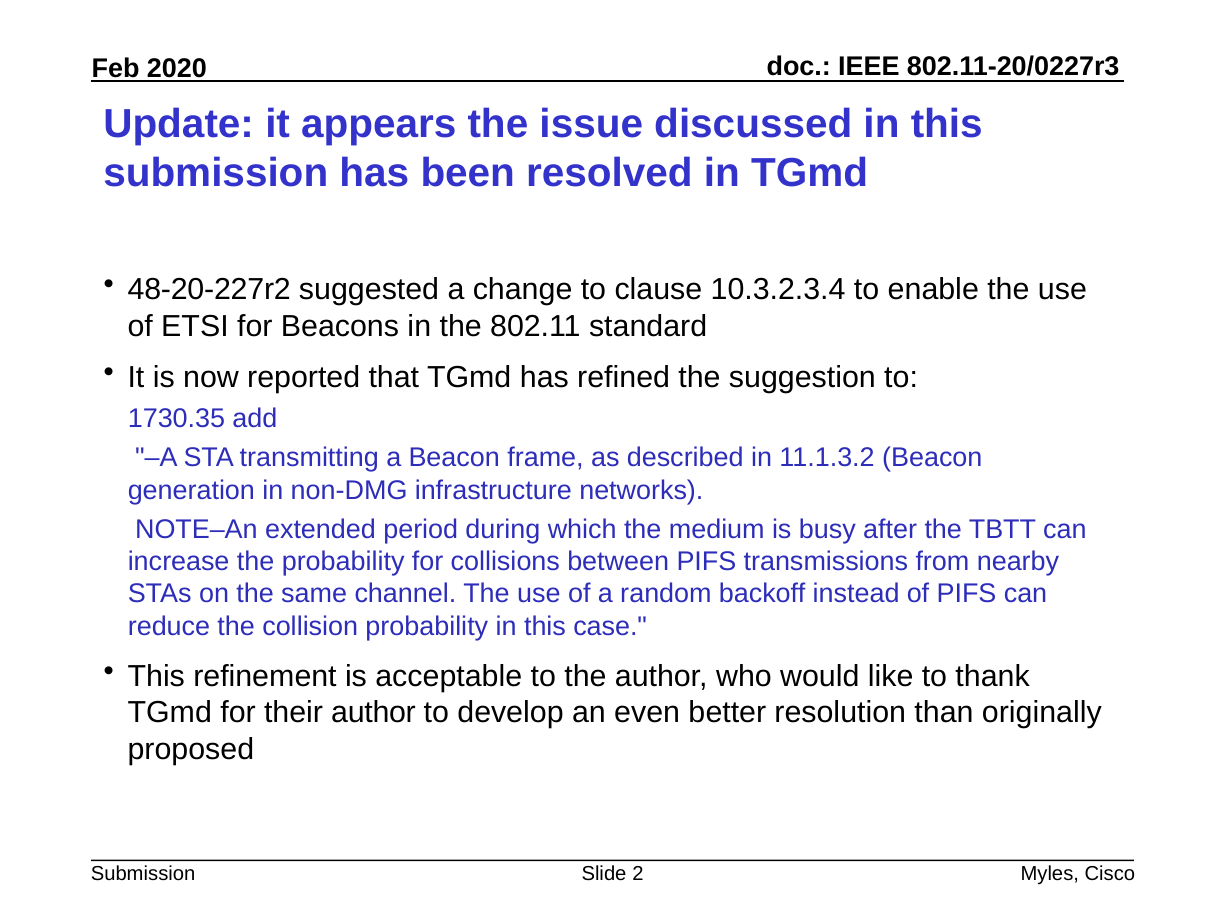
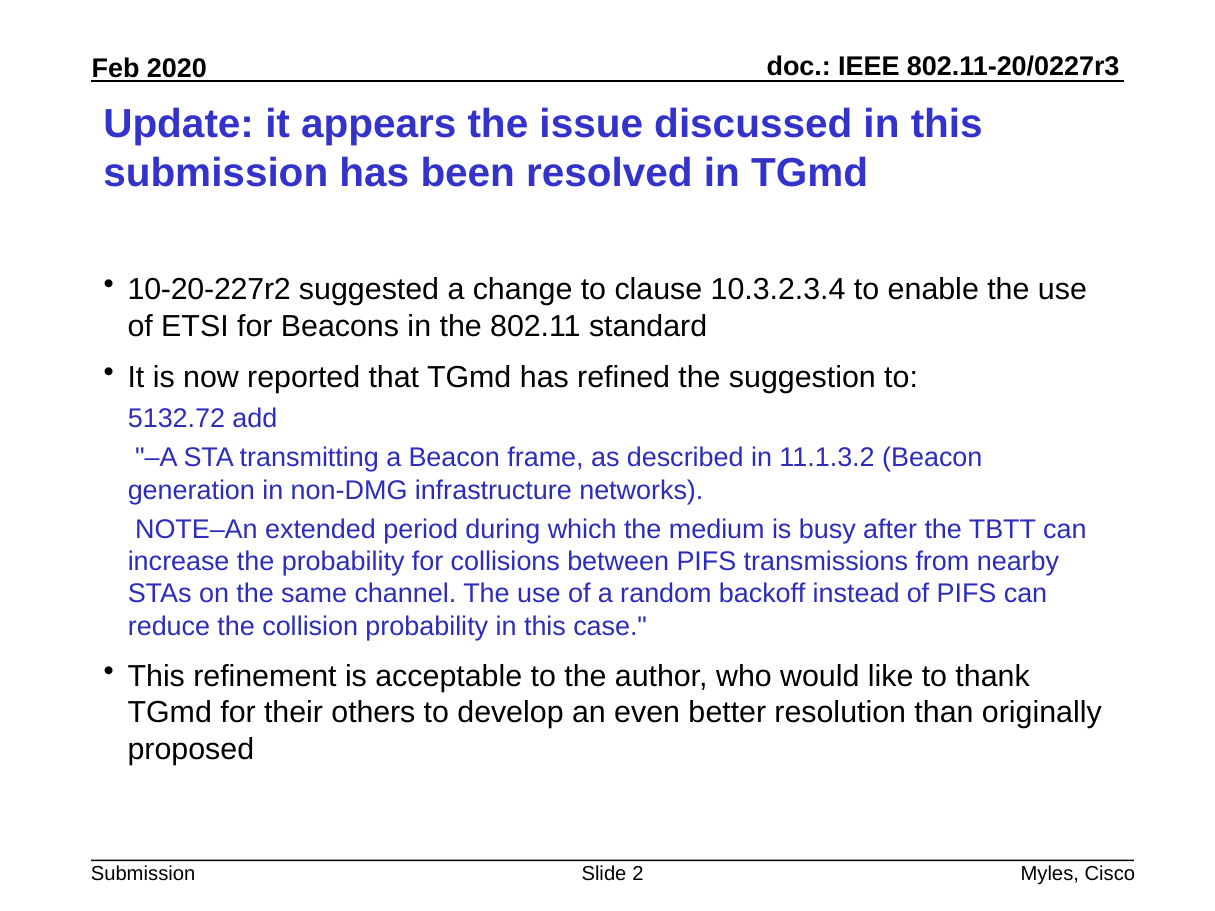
48-20-227r2: 48-20-227r2 -> 10-20-227r2 (209, 290)
1730.35: 1730.35 -> 5132.72 (176, 419)
their author: author -> others (373, 713)
